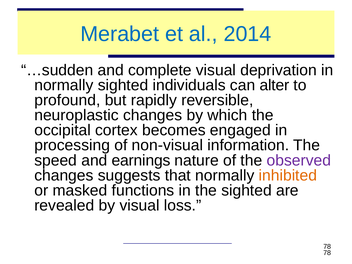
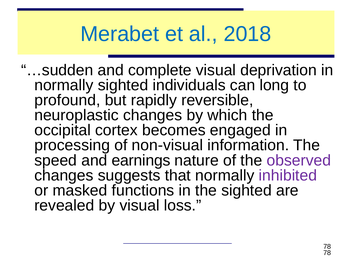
2014: 2014 -> 2018 (247, 34)
alter: alter -> long (274, 85)
inhibited colour: orange -> purple (288, 175)
